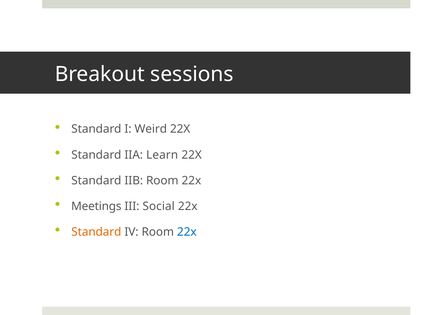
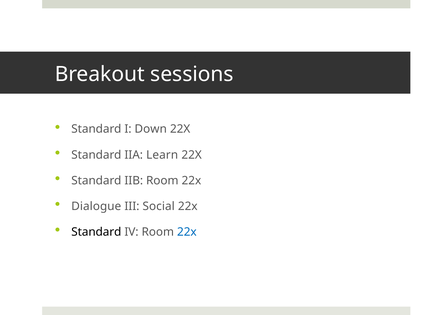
Weird: Weird -> Down (151, 129)
Meetings: Meetings -> Dialogue (96, 207)
Standard colour: orange -> black (96, 232)
